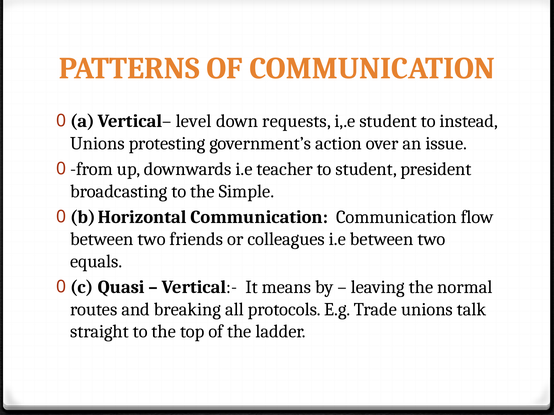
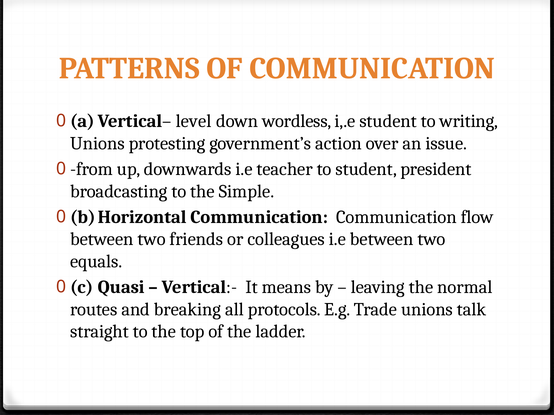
requests: requests -> wordless (297, 121)
instead: instead -> writing (469, 121)
